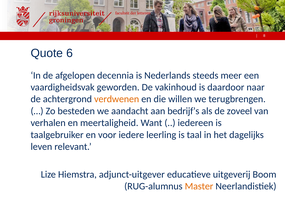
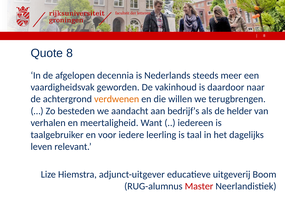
Quote 6: 6 -> 8 (70, 53)
zoveel: zoveel -> helder (239, 111)
Master colour: orange -> red (199, 186)
